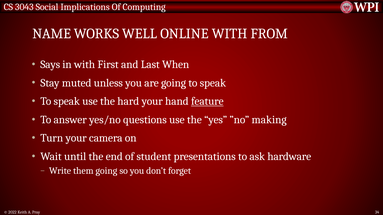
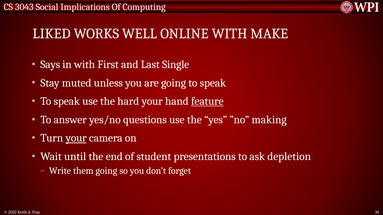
NAME: NAME -> LIKED (52, 34)
FROM: FROM -> MAKE (269, 34)
When: When -> Single (176, 65)
your underline: none -> present (76, 138)
hardware: hardware -> depletion (289, 157)
